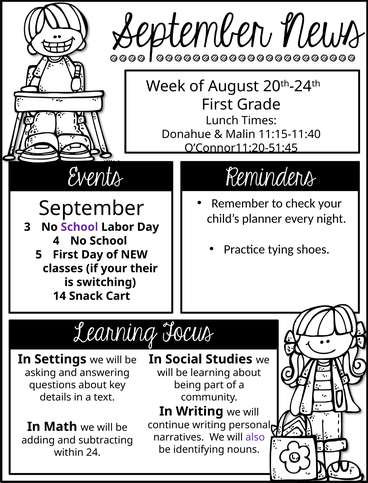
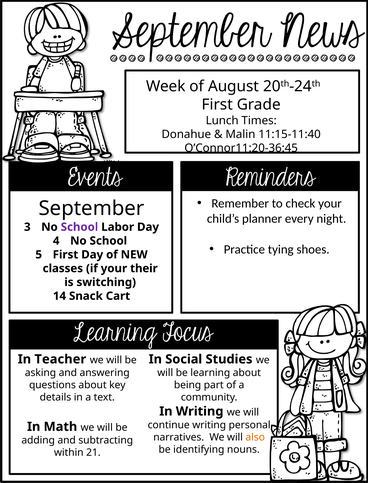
O’Connor11:20-51:45: O’Connor11:20-51:45 -> O’Connor11:20-36:45 (241, 148)
Settings: Settings -> Teacher (60, 359)
also colour: purple -> orange (255, 437)
24: 24 -> 21 (93, 453)
